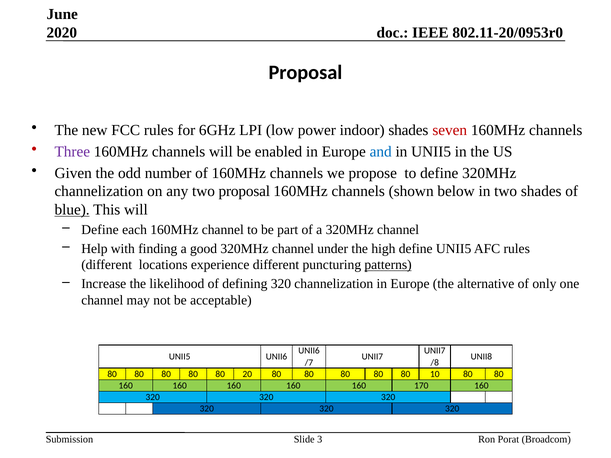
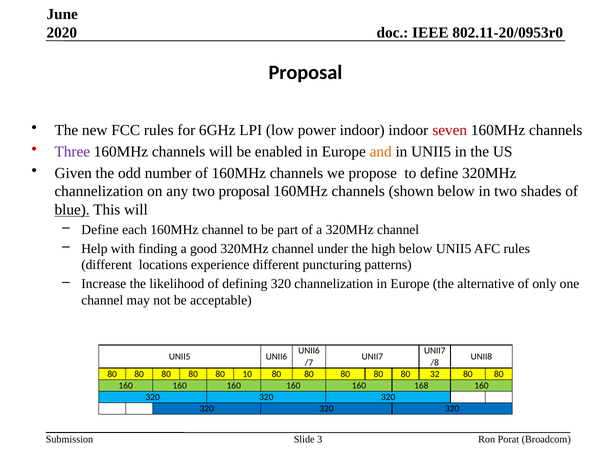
indoor shades: shades -> indoor (408, 130)
and colour: blue -> orange (381, 152)
high define: define -> below (416, 249)
patterns underline: present -> none (388, 265)
20: 20 -> 10 (247, 374)
10: 10 -> 32 (435, 374)
170: 170 -> 168 (421, 386)
